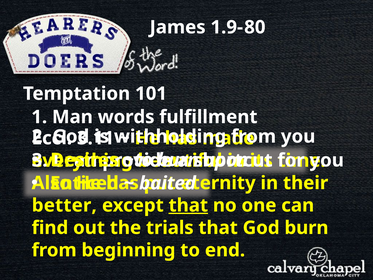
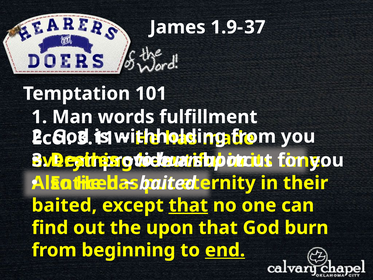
80: 80 -> 37 (255, 27)
better: better -> baited (64, 205)
the trials: trials -> upon (170, 228)
end underline: none -> present (225, 250)
